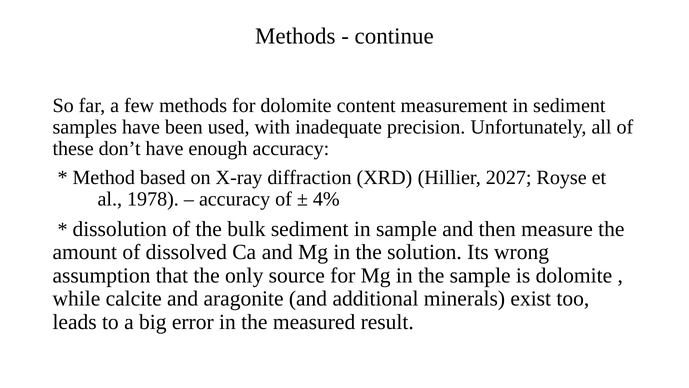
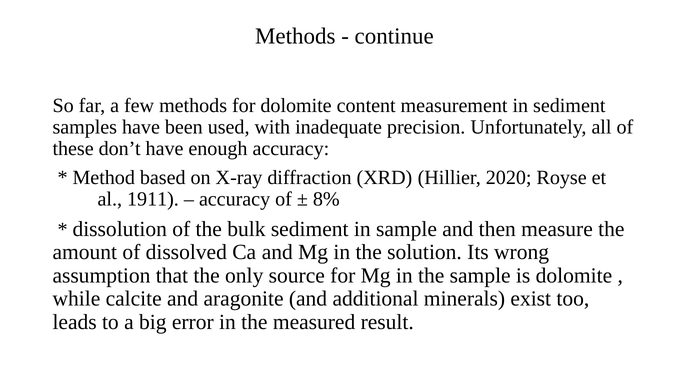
2027: 2027 -> 2020 (509, 177)
1978: 1978 -> 1911 (153, 199)
4%: 4% -> 8% (326, 199)
